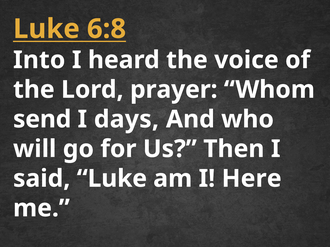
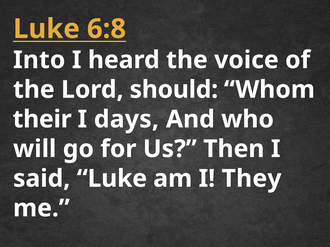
prayer: prayer -> should (174, 90)
send: send -> their (42, 120)
Here: Here -> They (252, 179)
